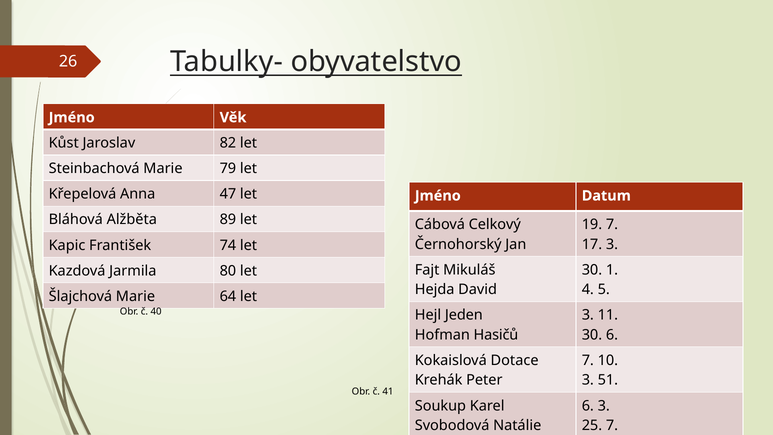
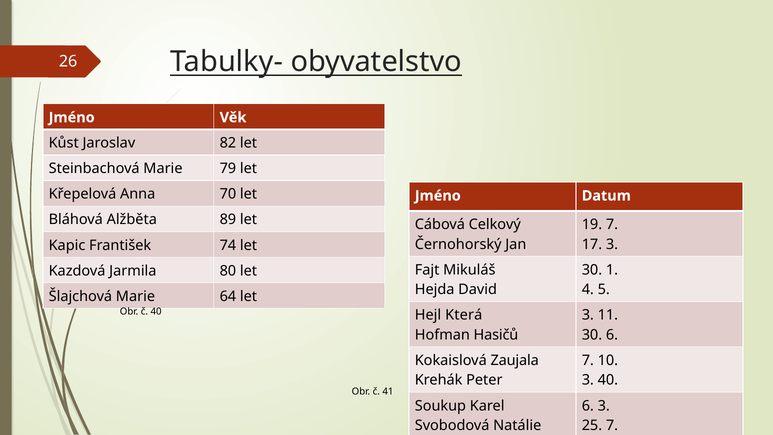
47: 47 -> 70 (228, 194)
Jeden: Jeden -> Která (464, 315)
Dotace: Dotace -> Zaujala (515, 360)
3 51: 51 -> 40 (608, 380)
